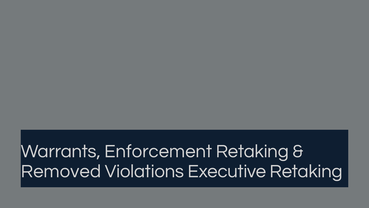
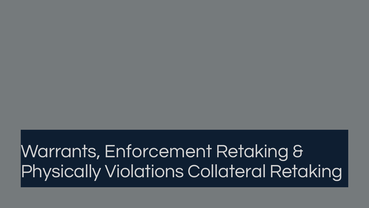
Removed: Removed -> Physically (61, 171)
Executive: Executive -> Collateral (227, 171)
